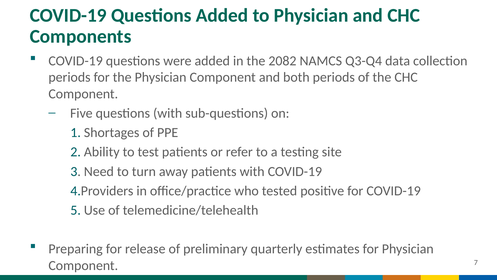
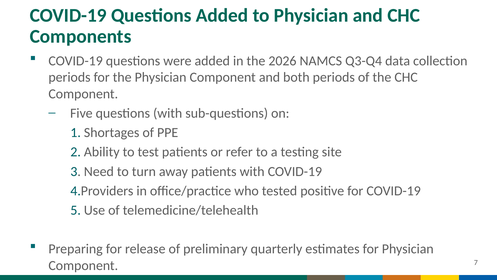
2082: 2082 -> 2026 (282, 61)
